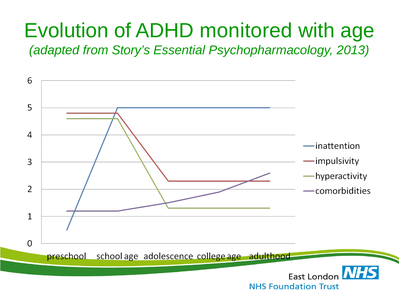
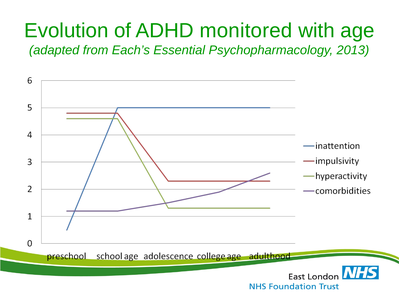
Story’s: Story’s -> Each’s (131, 50)
